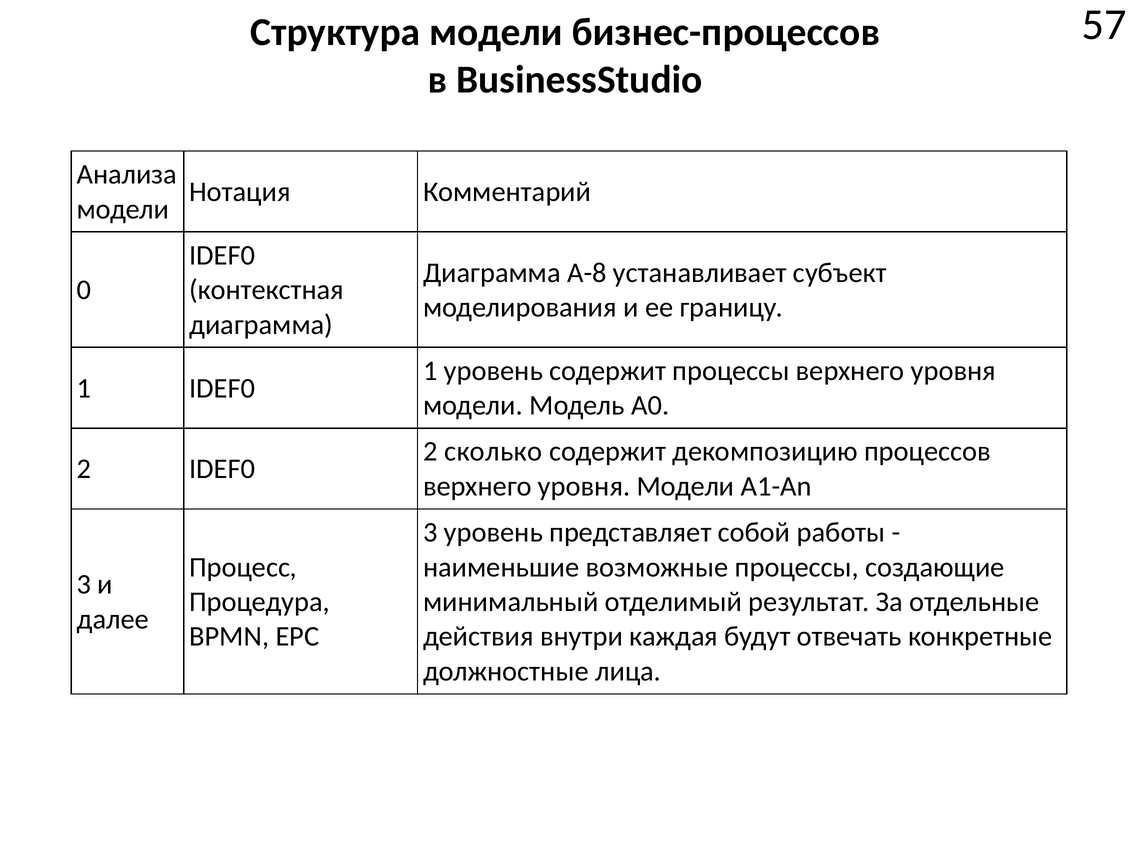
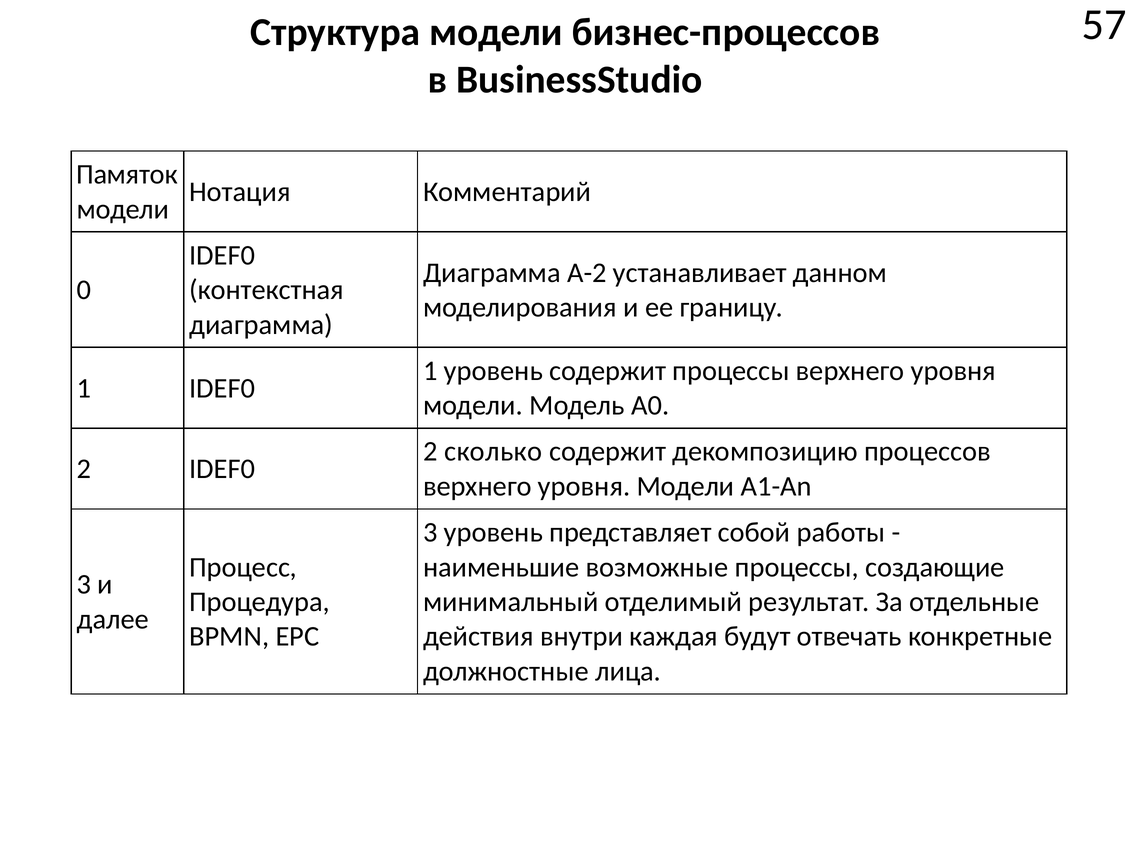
Анализа: Анализа -> Памяток (127, 175)
A-8: A-8 -> A-2 (587, 273)
субъект: субъект -> данном (840, 273)
